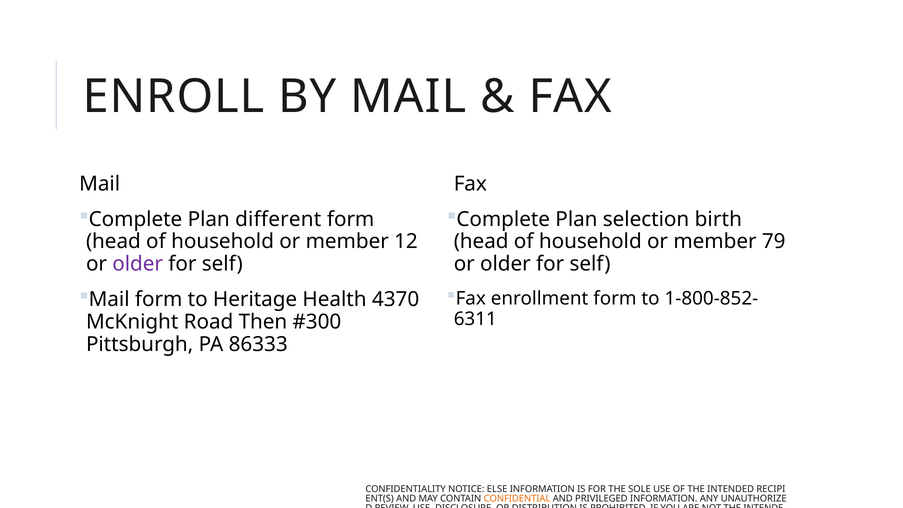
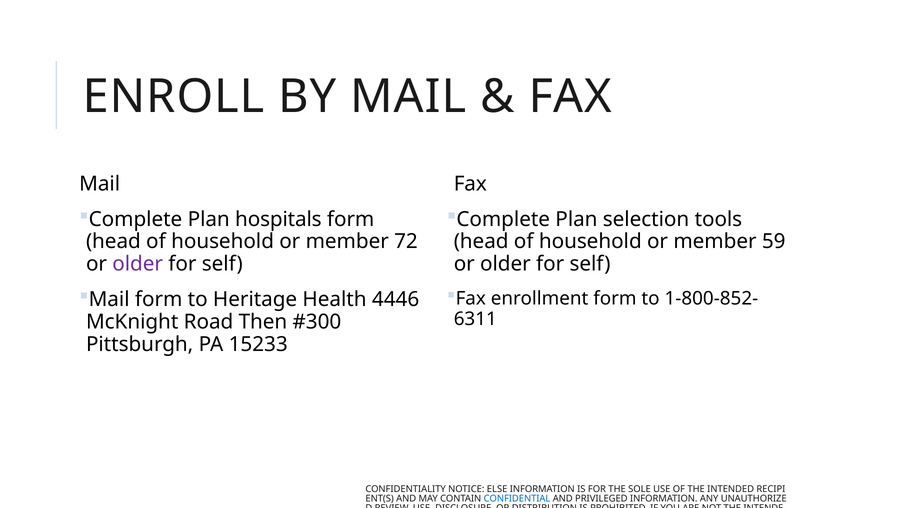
different: different -> hospitals (278, 219)
birth: birth -> tools (718, 219)
12: 12 -> 72 (406, 242)
79: 79 -> 59 (774, 242)
4370: 4370 -> 4446 (396, 299)
86333: 86333 -> 15233 (258, 344)
CONFIDENTIAL colour: orange -> blue (517, 499)
